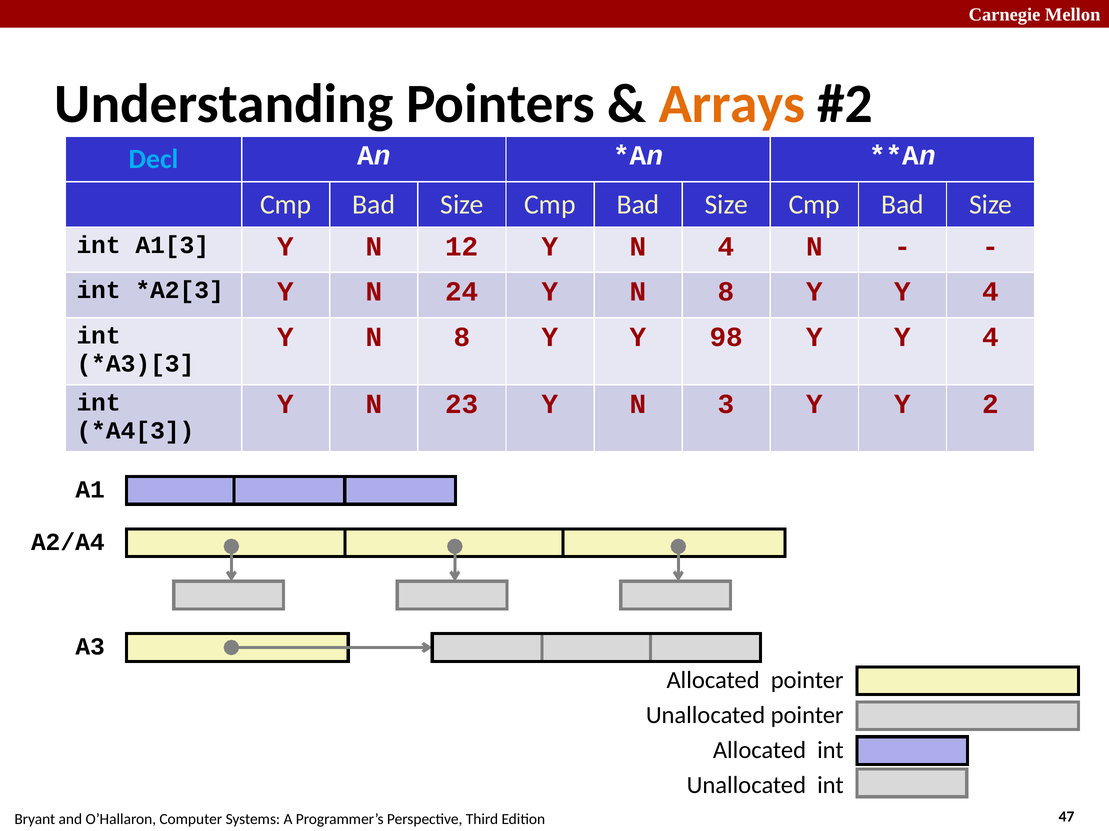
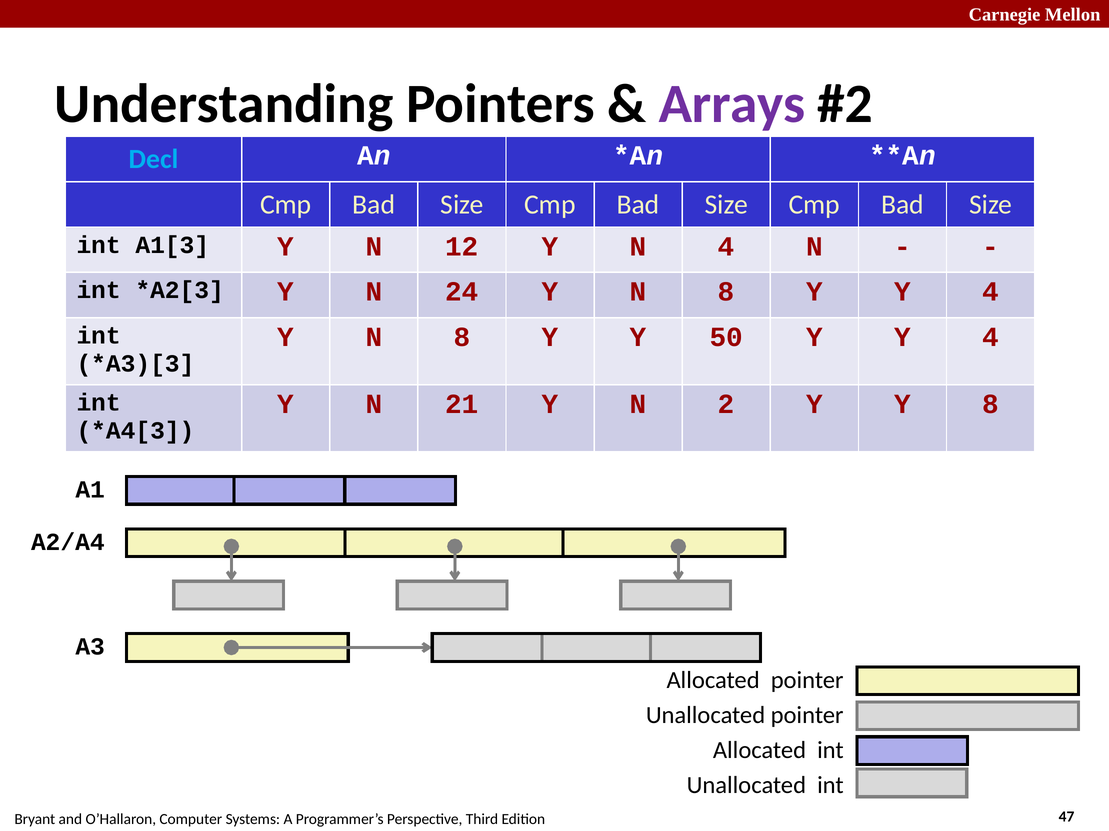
Arrays colour: orange -> purple (732, 104)
98: 98 -> 50 (726, 338)
23: 23 -> 21 (462, 404)
3: 3 -> 2 (726, 404)
Y 2: 2 -> 8 (991, 404)
